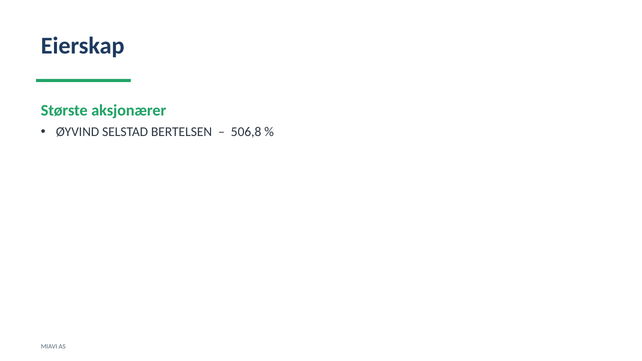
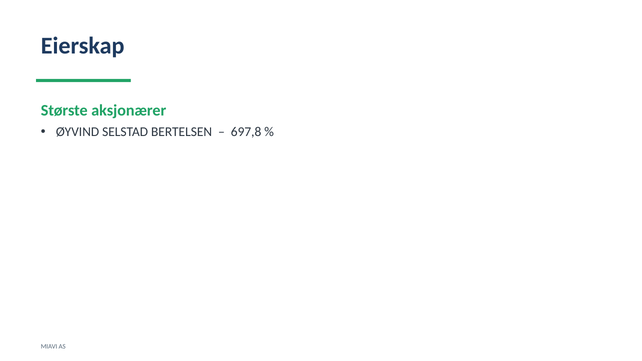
506,8: 506,8 -> 697,8 (246, 132)
